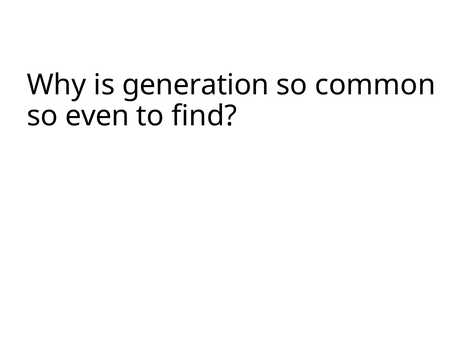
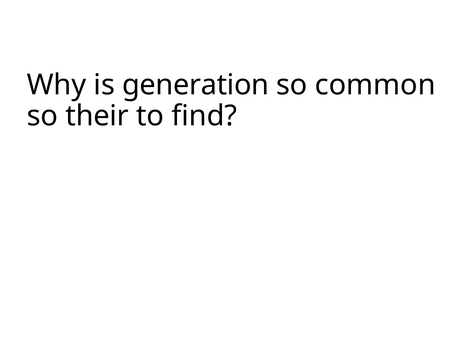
even: even -> their (97, 116)
